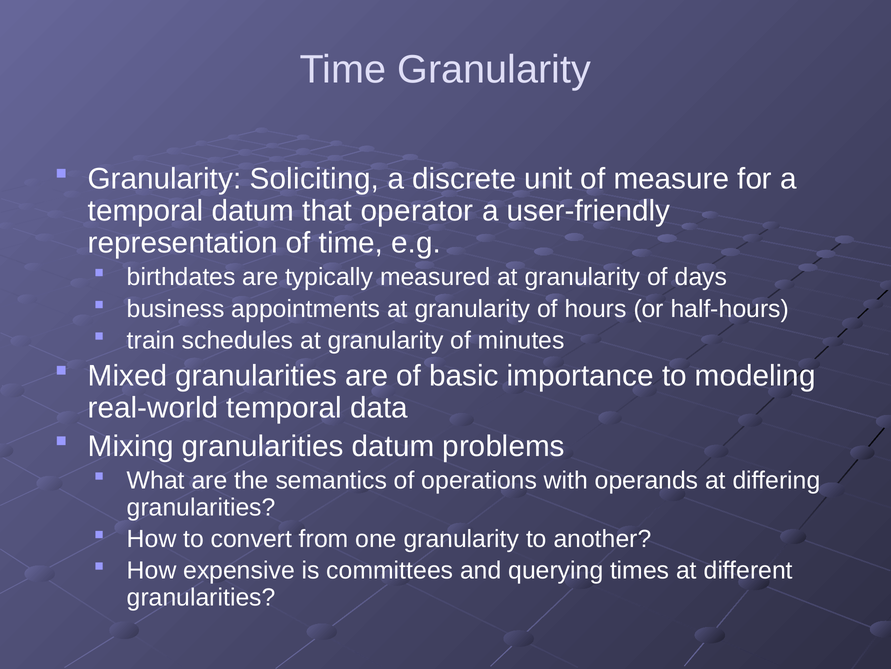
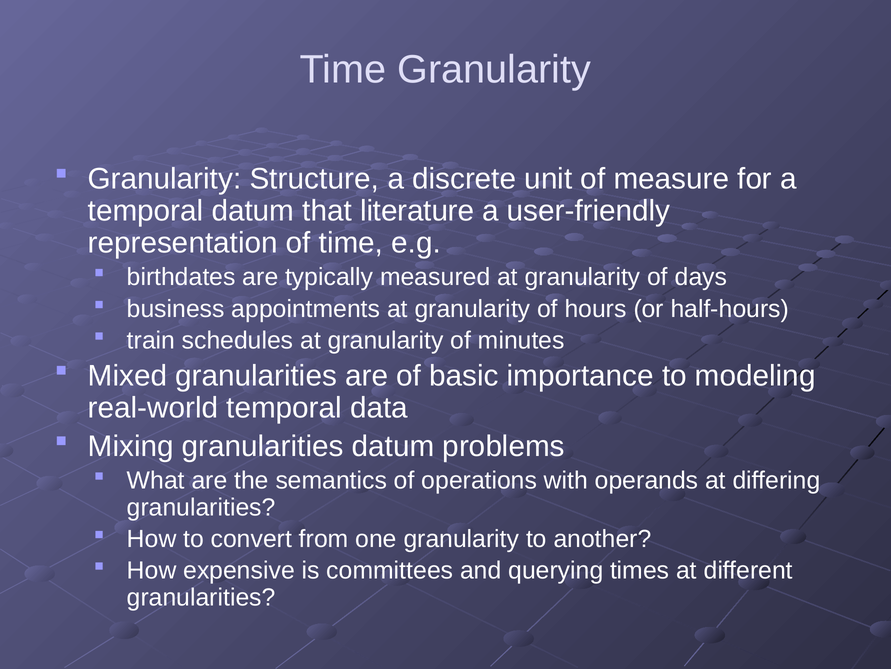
Soliciting: Soliciting -> Structure (314, 178)
operator: operator -> literature (417, 211)
